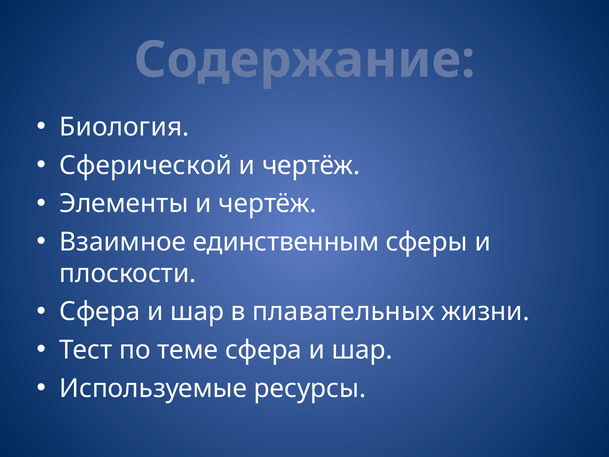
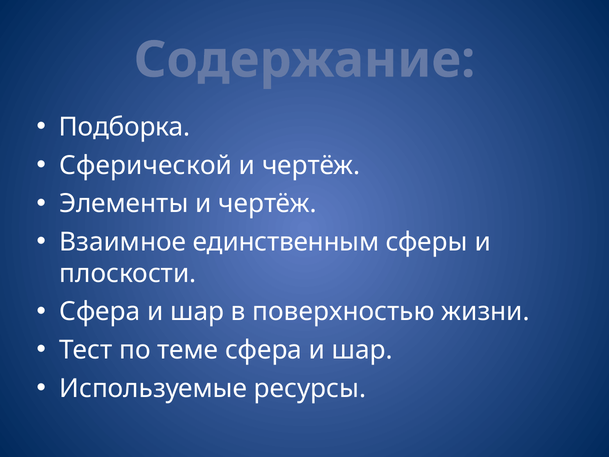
Биология: Биология -> Подборка (125, 127)
плавательных: плавательных -> поверхностью (344, 312)
